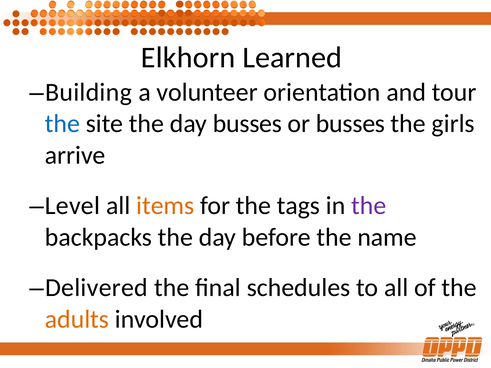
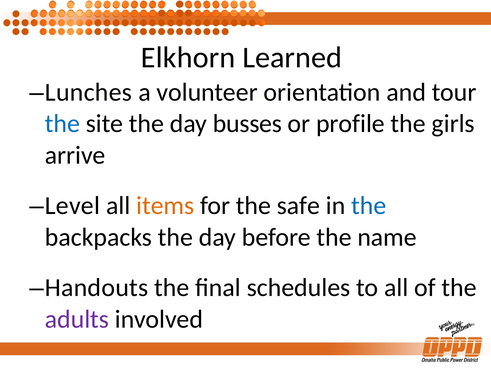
Building: Building -> Lunches (89, 92)
or busses: busses -> profile (350, 124)
tags: tags -> safe (298, 206)
the colour: purple -> blue (369, 206)
Delivered: Delivered -> Handouts (97, 288)
adults colour: orange -> purple (77, 319)
